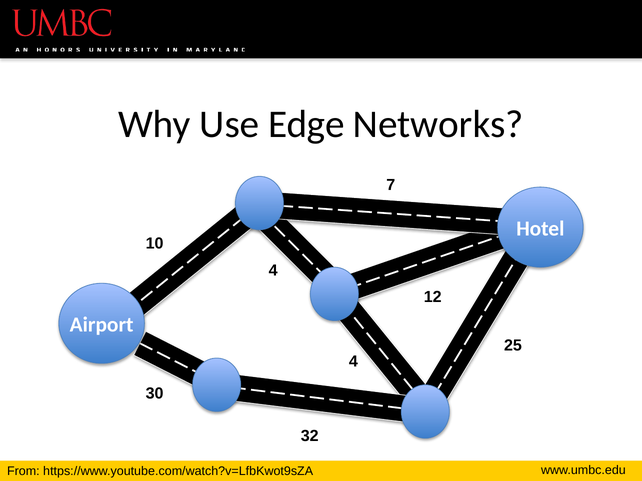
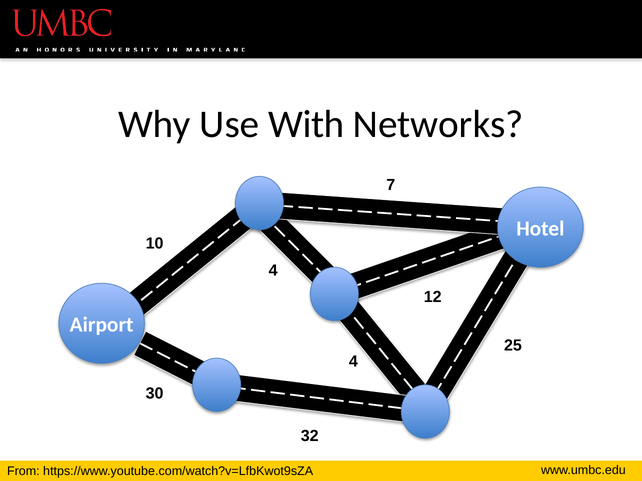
Edge: Edge -> With (306, 124)
